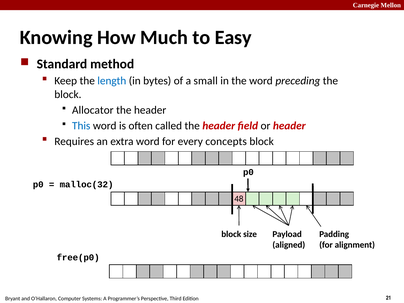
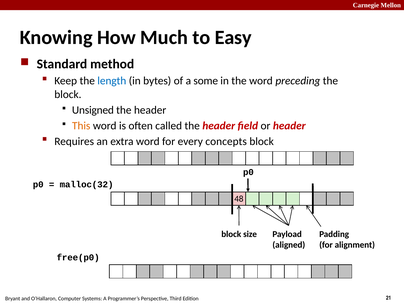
small: small -> some (206, 81)
Allocator: Allocator -> Unsigned (93, 110)
This colour: blue -> orange (81, 126)
